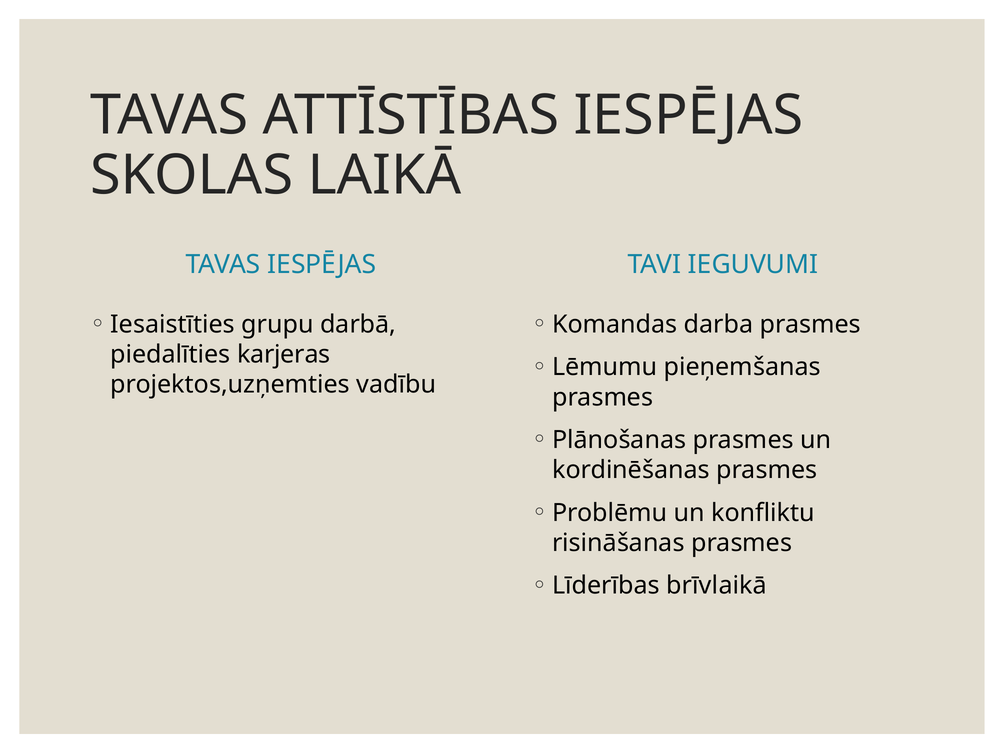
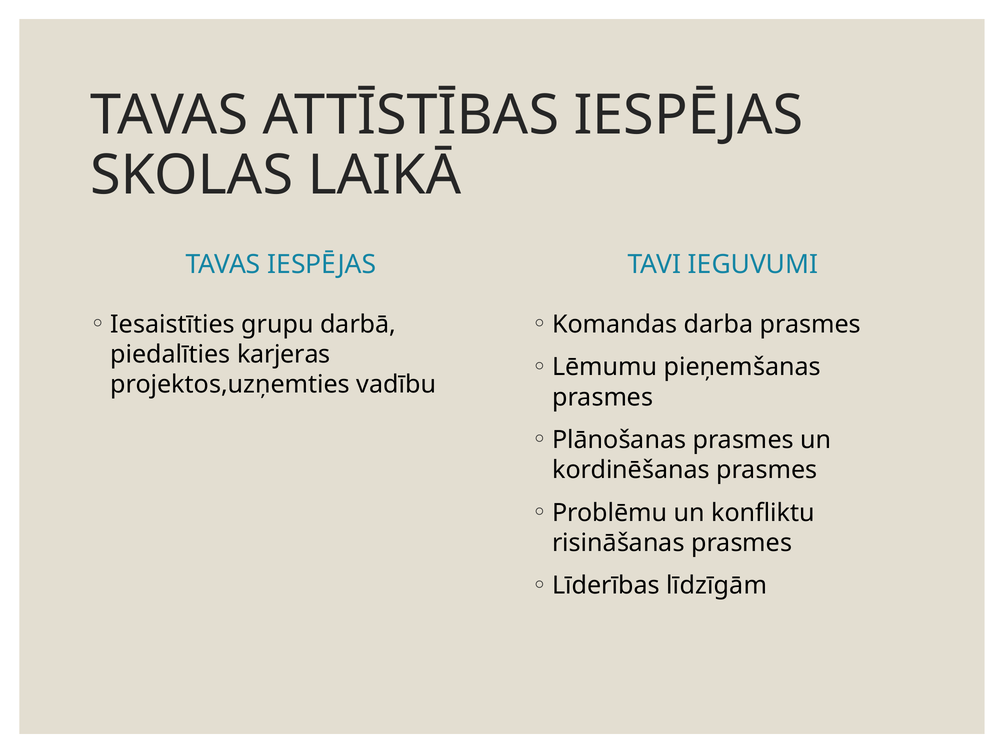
brīvlaikā: brīvlaikā -> līdzīgām (717, 586)
